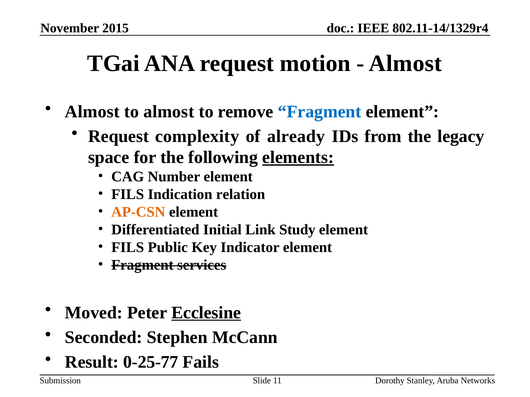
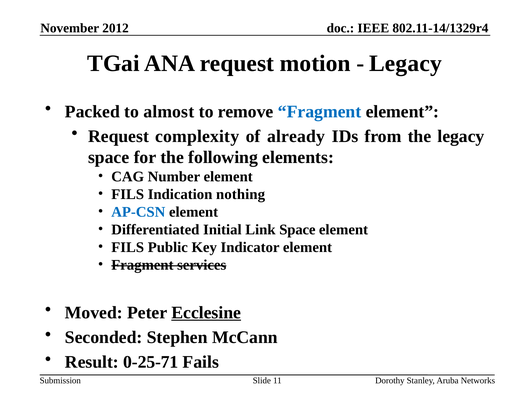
2015: 2015 -> 2012 (116, 28)
Almost: Almost -> Legacy (406, 63)
Almost: Almost -> Packed (92, 112)
elements underline: present -> none (298, 158)
relation: relation -> nothing (241, 194)
AP-CSN colour: orange -> blue (138, 212)
Link Study: Study -> Space (297, 230)
0-25-77: 0-25-77 -> 0-25-71 (151, 363)
